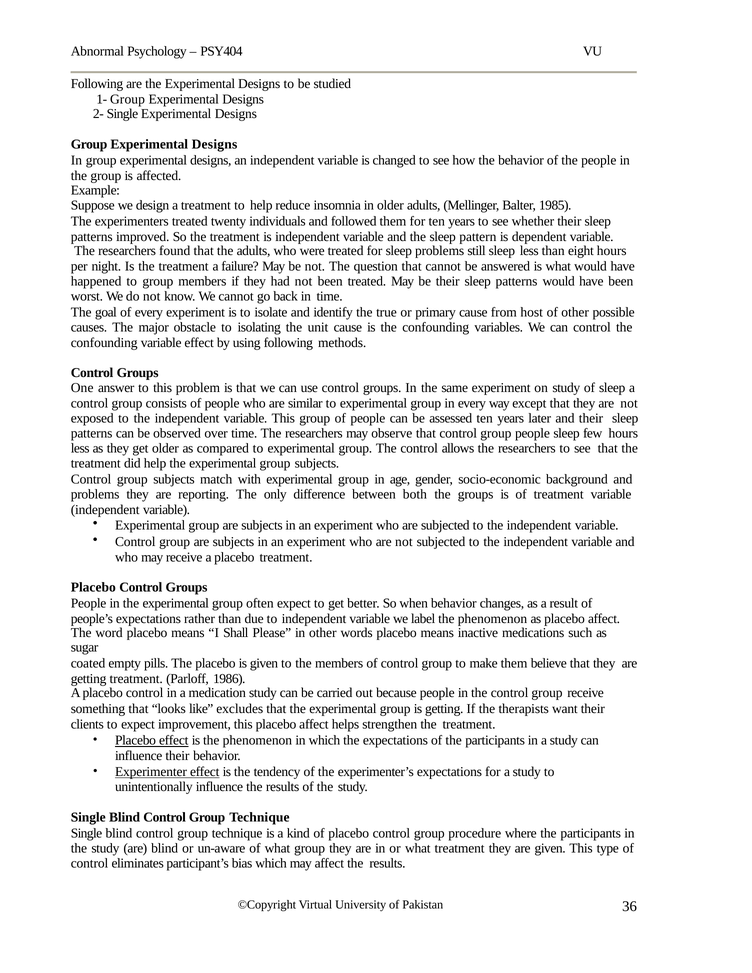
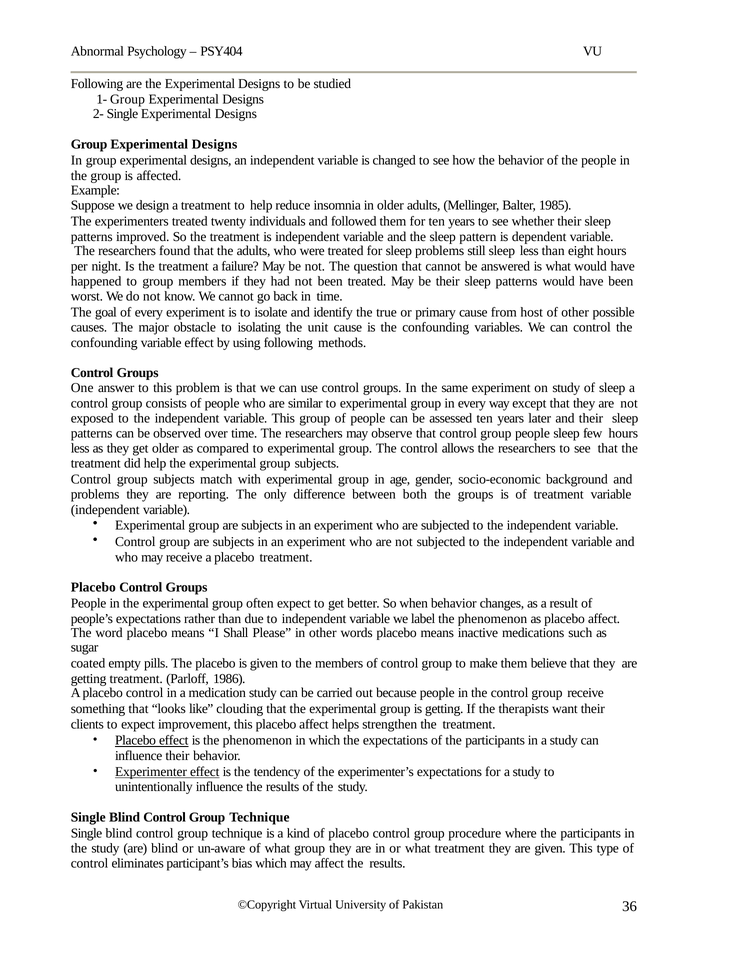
excludes: excludes -> clouding (240, 709)
